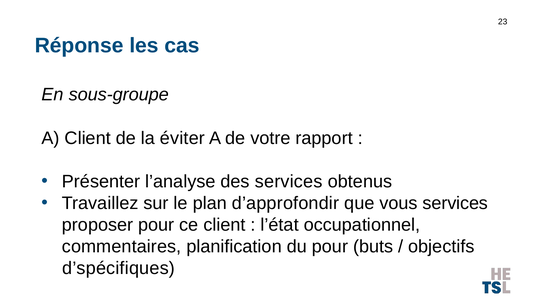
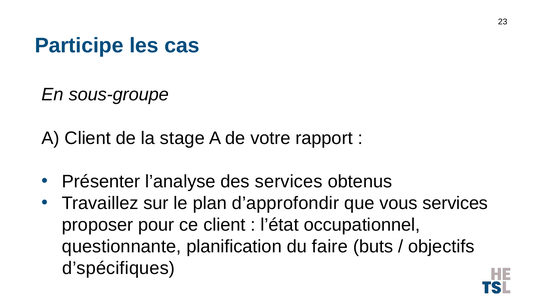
Réponse: Réponse -> Participe (79, 45)
éviter: éviter -> stage (182, 138)
commentaires: commentaires -> questionnante (122, 246)
du pour: pour -> faire (330, 246)
